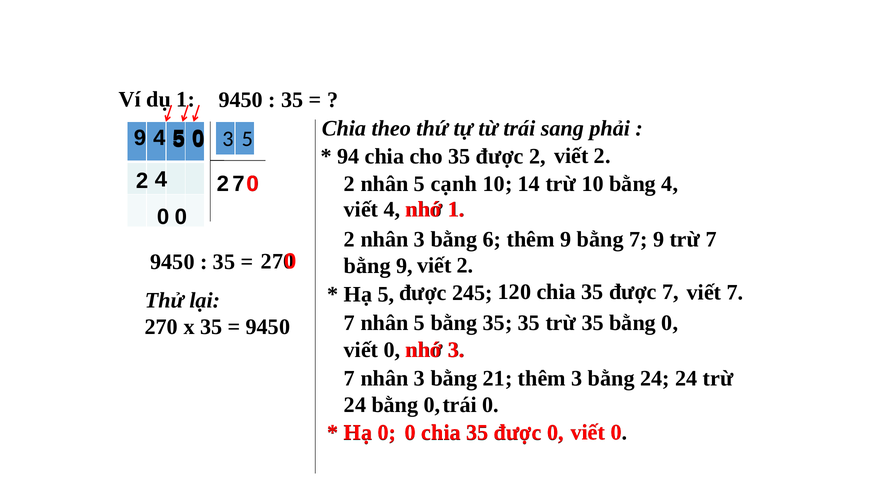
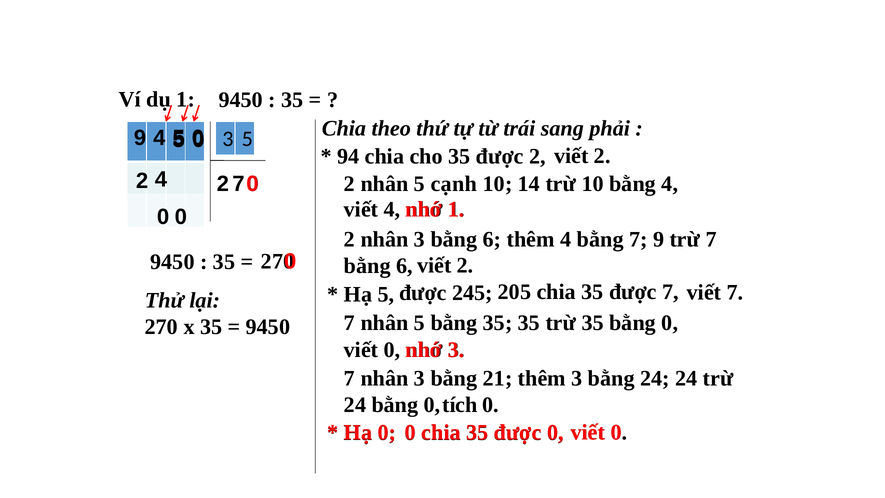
thêm 9: 9 -> 4 (566, 239)
9: 9 -> 6 (404, 266)
120: 120 -> 205 (514, 292)
trái: trái -> tích (460, 405)
